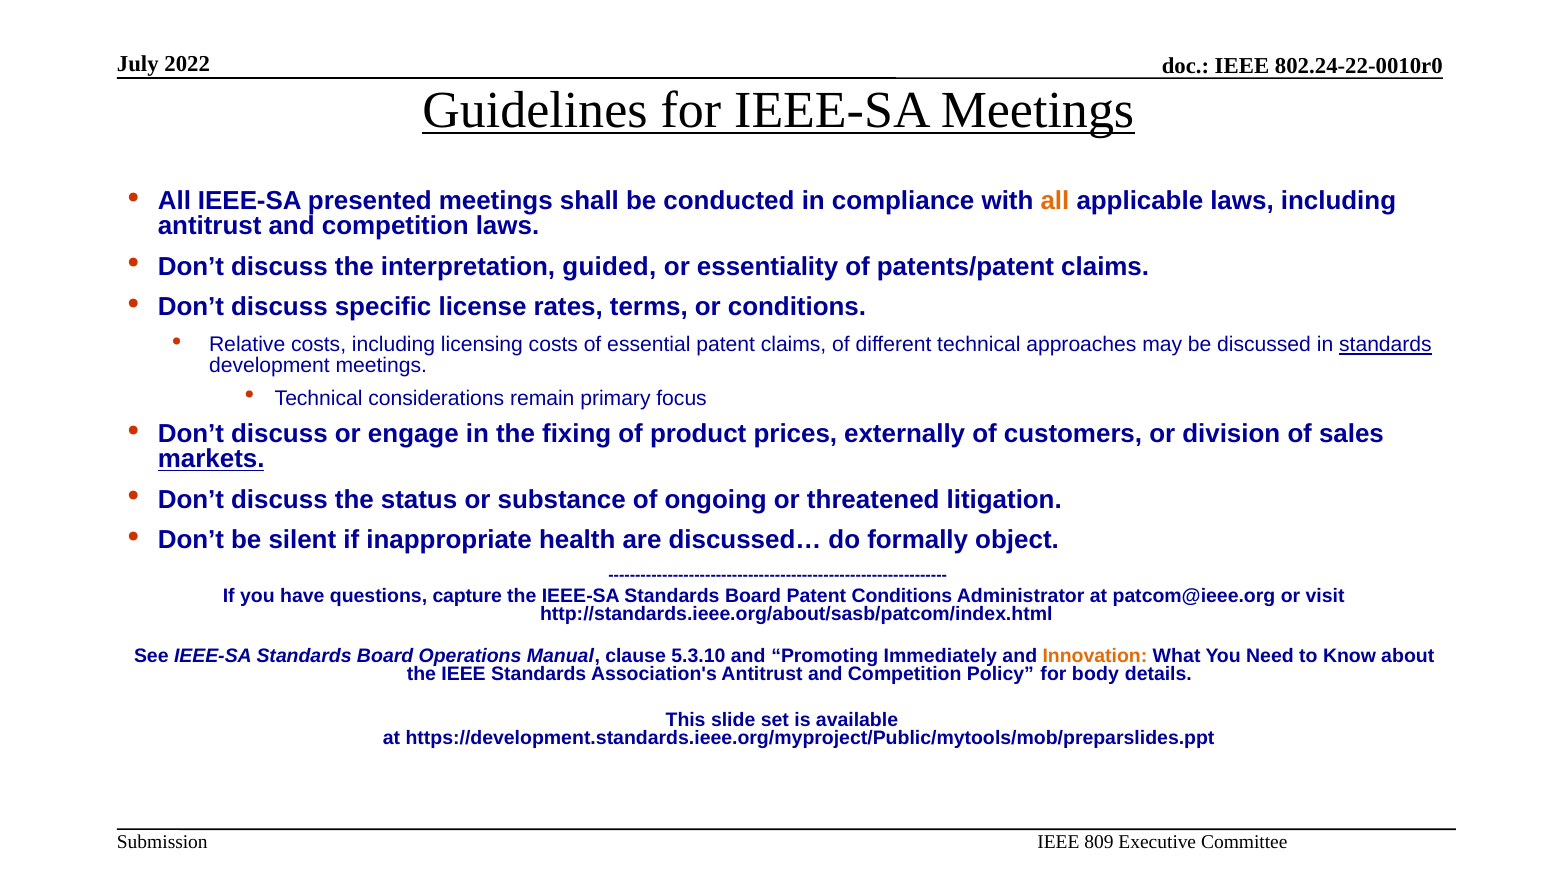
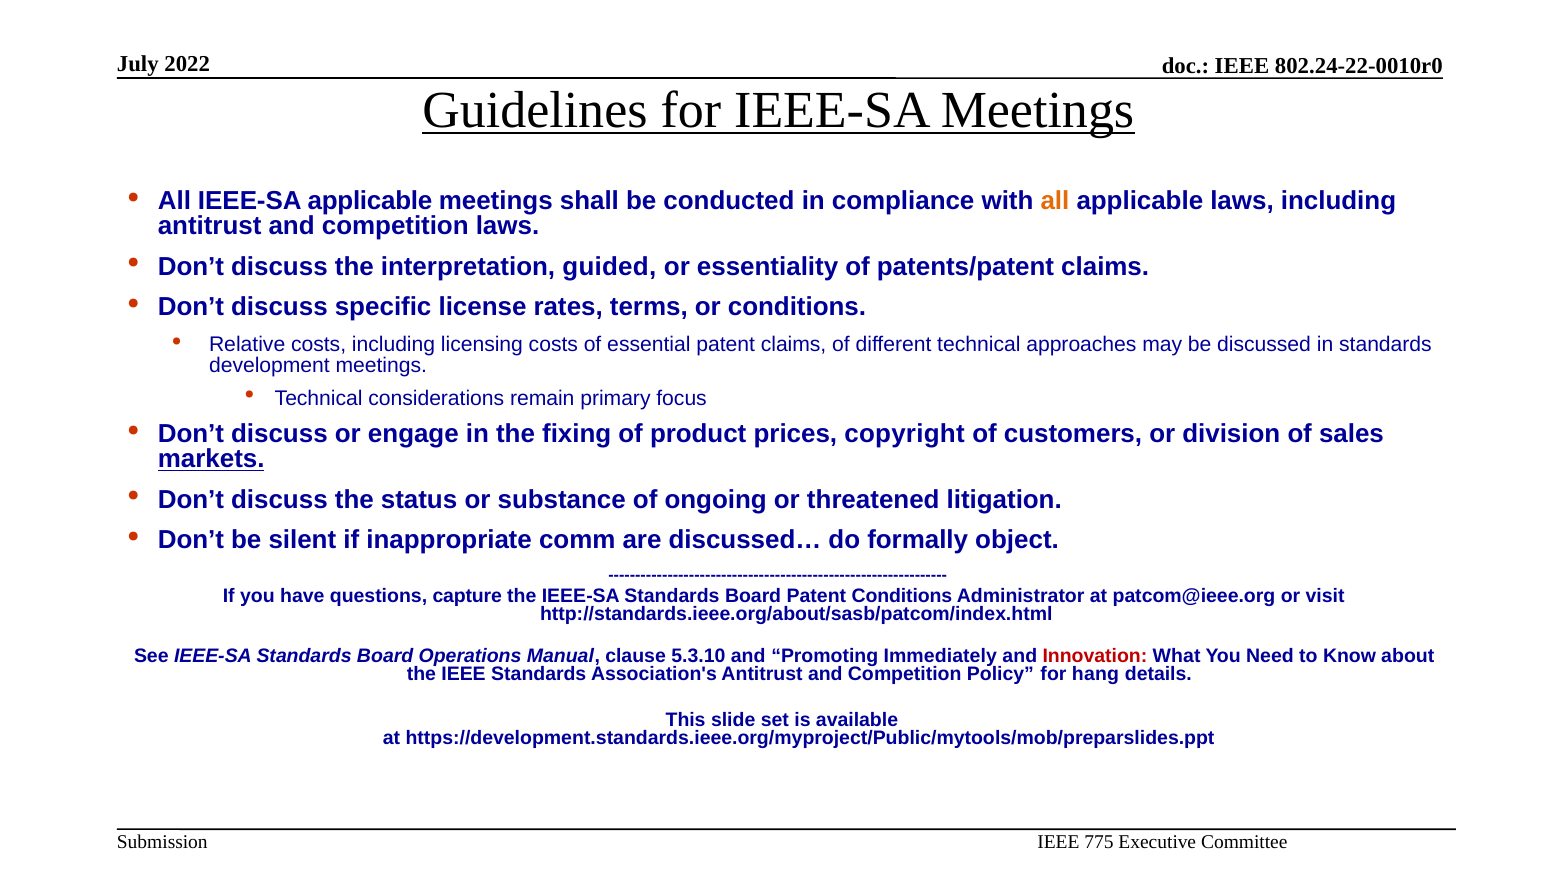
IEEE-SA presented: presented -> applicable (370, 201)
standards underline: present -> none (1385, 345)
externally: externally -> copyright (905, 434)
health: health -> comm (577, 540)
Innovation colour: orange -> red (1095, 655)
body: body -> hang (1095, 674)
809: 809 -> 775 (1099, 842)
